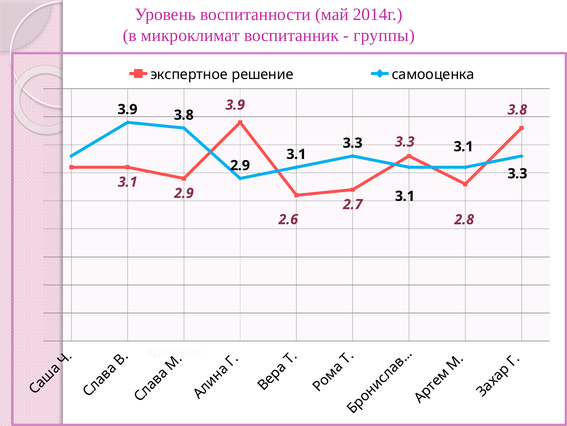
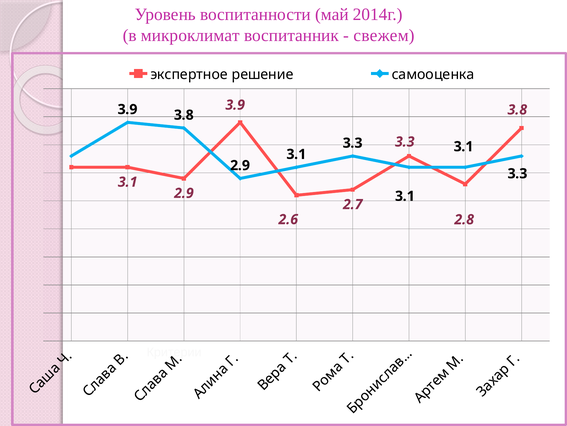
группы: группы -> свежем (384, 35)
